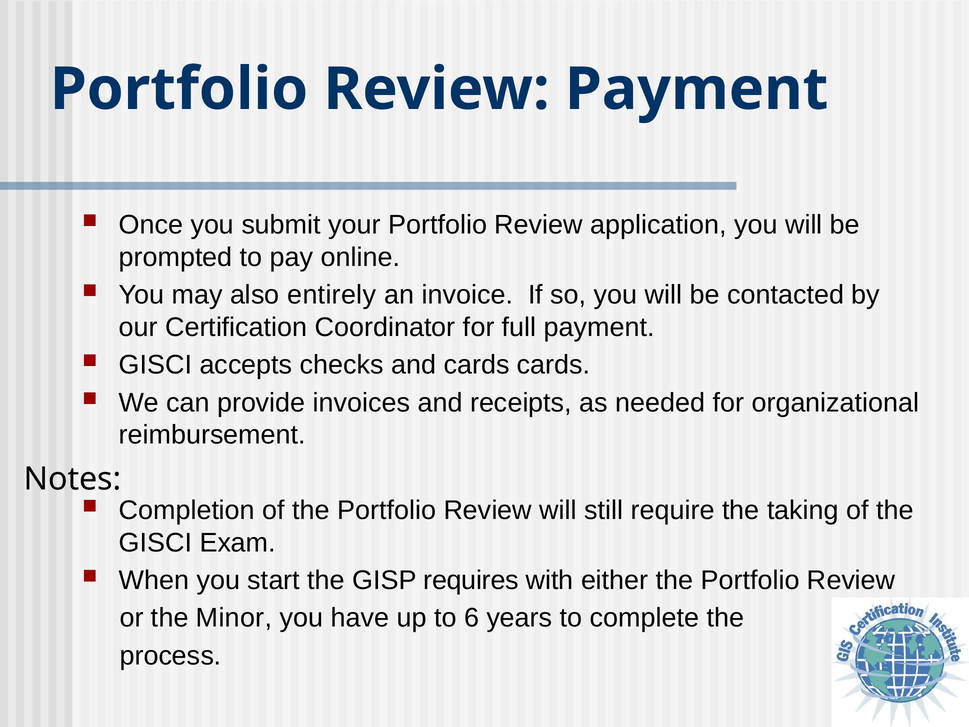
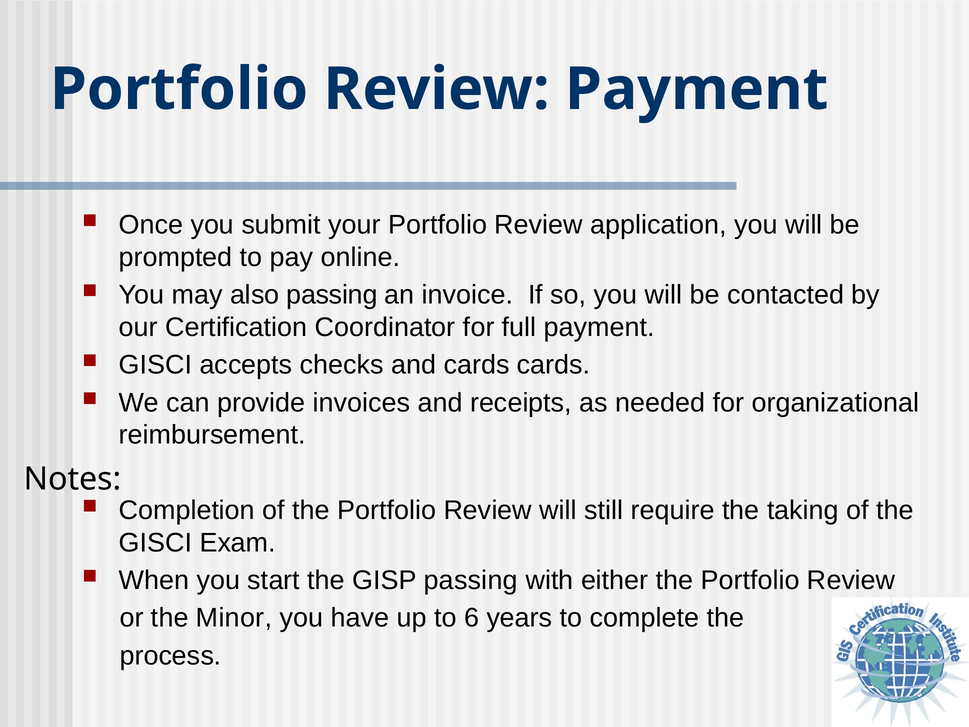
also entirely: entirely -> passing (332, 295)
GISP requires: requires -> passing (471, 580)
